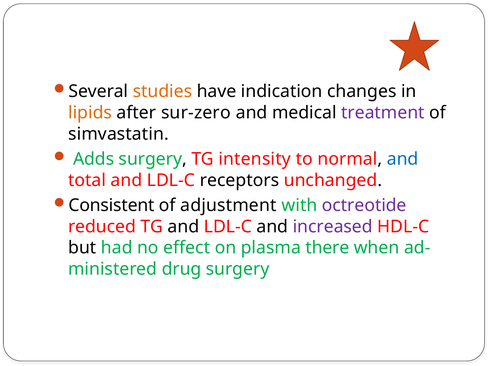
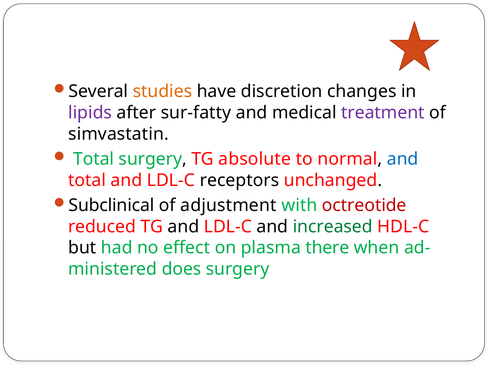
indication: indication -> discretion (282, 92)
lipids colour: orange -> purple (90, 113)
sur-zero: sur-zero -> sur-fatty (196, 113)
Adds: Adds -> Total (94, 159)
intensity: intensity -> absolute (255, 159)
Consistent: Consistent -> Subclinical (111, 205)
octreotide colour: purple -> red (364, 205)
increased colour: purple -> green (333, 227)
drug: drug -> does (182, 269)
